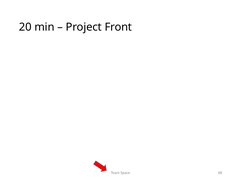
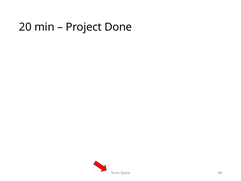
Front: Front -> Done (118, 27)
